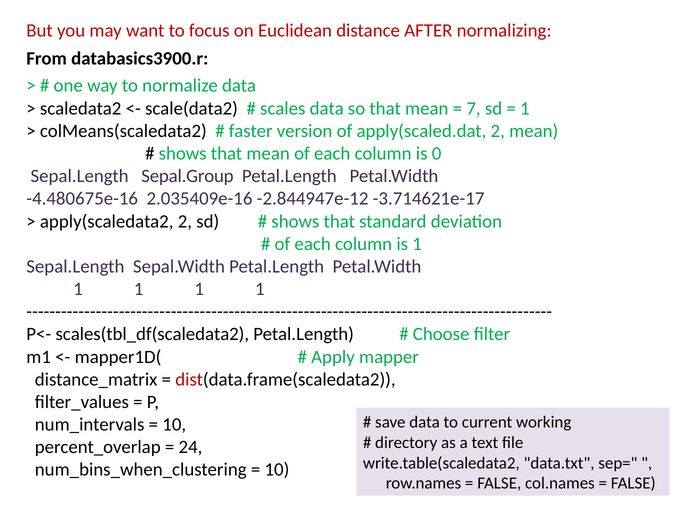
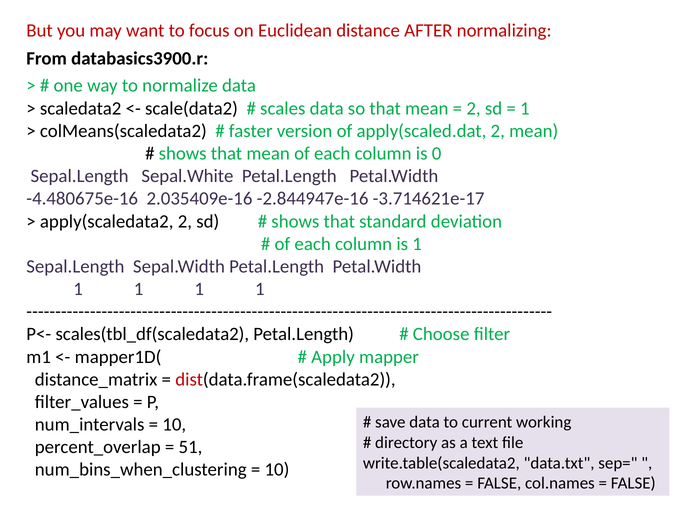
7: 7 -> 2 (474, 108)
Sepal.Group: Sepal.Group -> Sepal.White (187, 176)
-2.844947e-12: -2.844947e-12 -> -2.844947e-16 (313, 199)
24: 24 -> 51 (190, 448)
